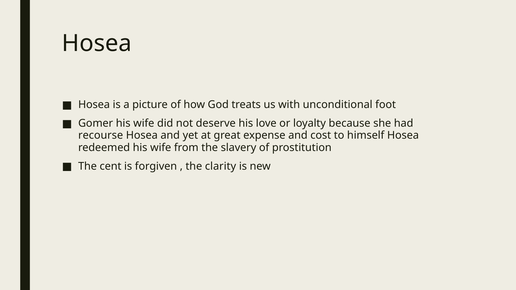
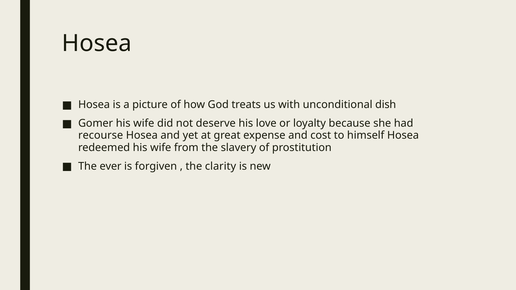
foot: foot -> dish (386, 105)
cent: cent -> ever (111, 166)
